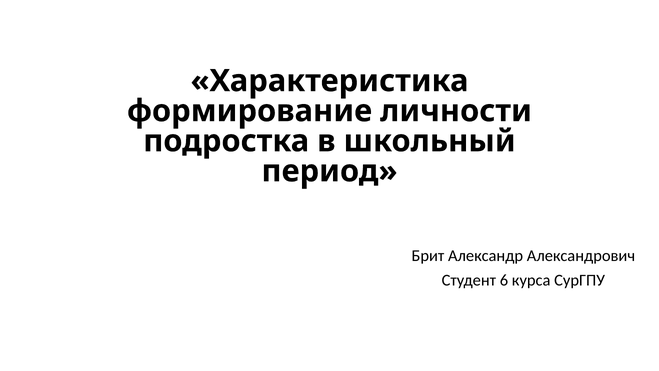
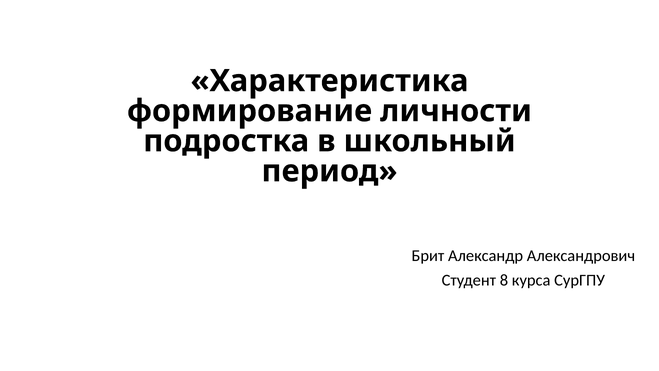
6: 6 -> 8 (504, 280)
